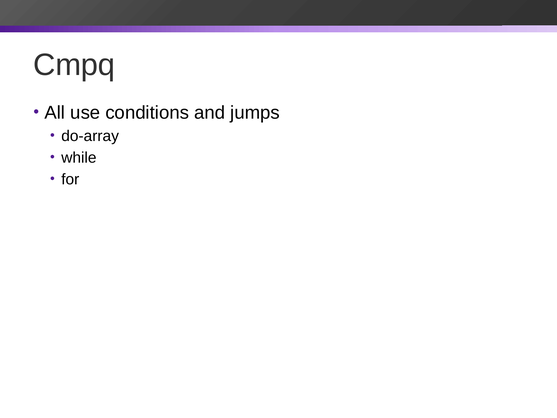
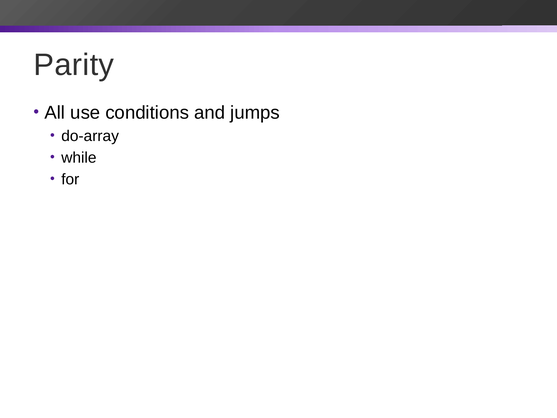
Cmpq: Cmpq -> Parity (74, 65)
